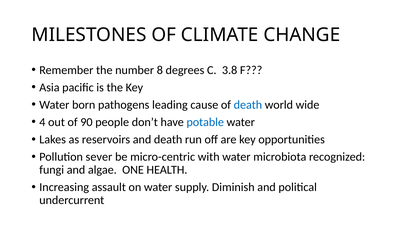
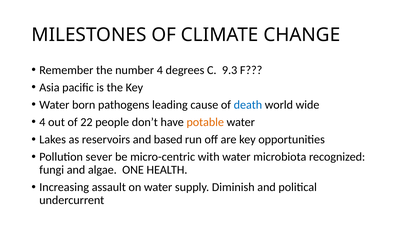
number 8: 8 -> 4 (160, 70)
3.8: 3.8 -> 9.3 (230, 70)
90: 90 -> 22 (86, 122)
potable colour: blue -> orange (205, 122)
and death: death -> based (168, 139)
